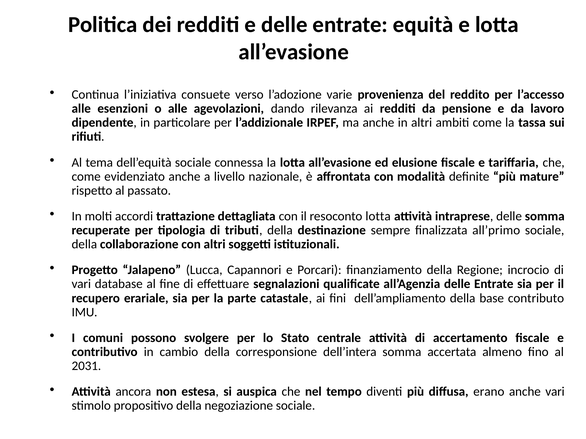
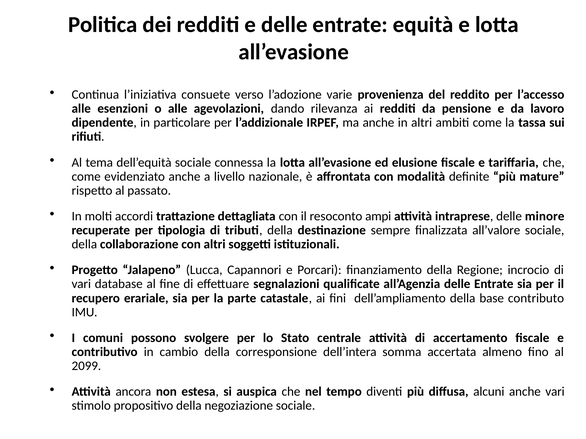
resoconto lotta: lotta -> ampi (378, 216)
delle somma: somma -> minore (545, 216)
all’primo: all’primo -> all’valore (496, 230)
2031: 2031 -> 2099 (86, 366)
erano: erano -> alcuni (489, 392)
